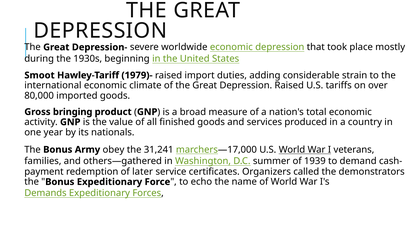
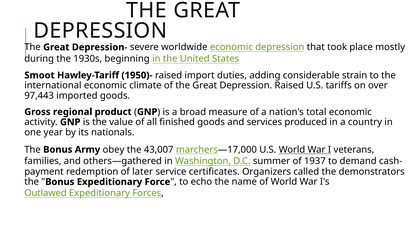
1979)-: 1979)- -> 1950)- (137, 75)
80,000: 80,000 -> 97,443 (39, 96)
bringing: bringing -> regional (73, 112)
31,241: 31,241 -> 43,007 (159, 150)
1939: 1939 -> 1937 (315, 161)
Demands: Demands -> Outlawed (45, 193)
